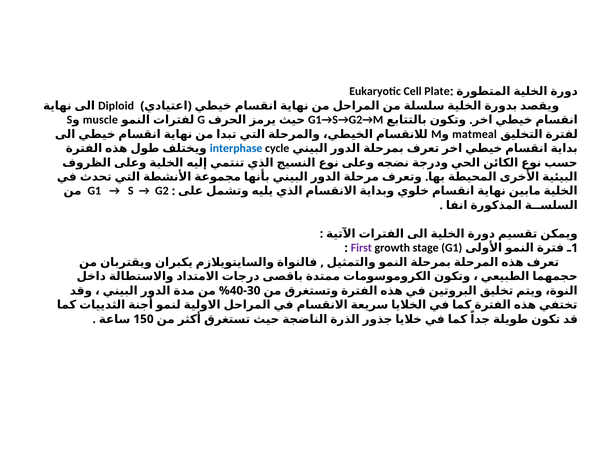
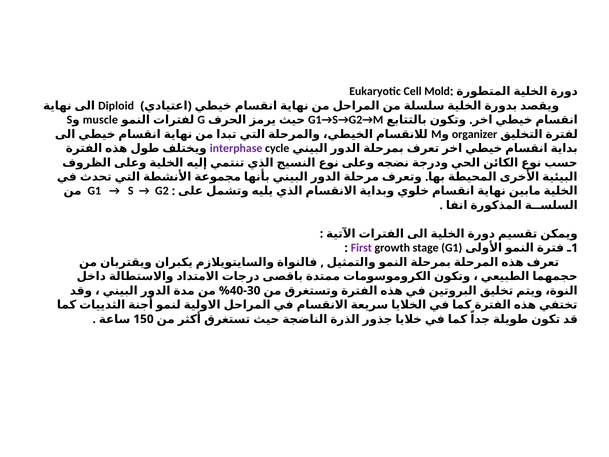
Plate: Plate -> Mold (437, 91)
matmeal: matmeal -> organizer (475, 134)
interphase colour: blue -> purple (236, 148)
